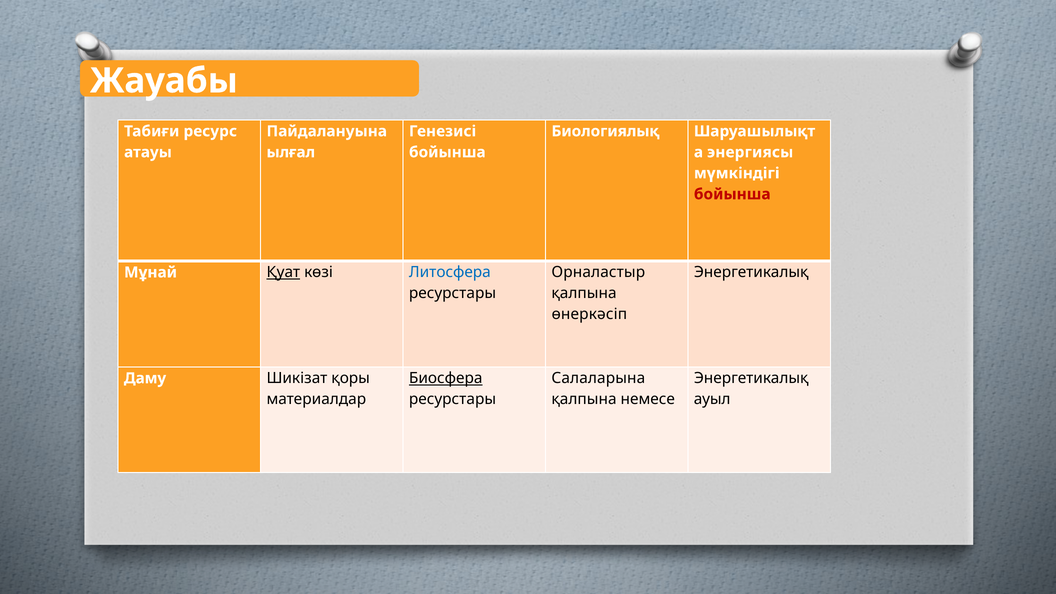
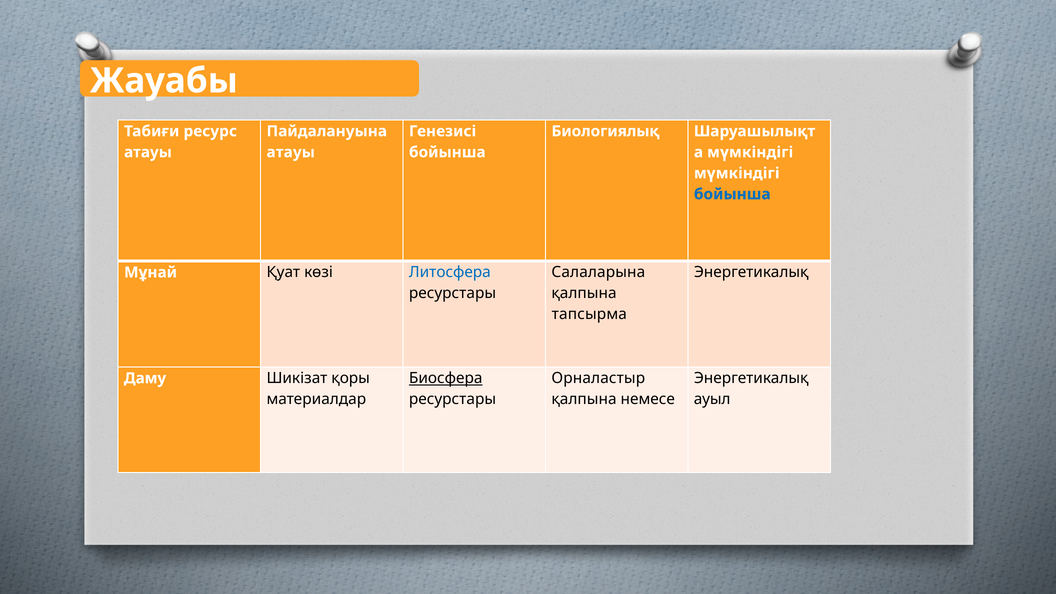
ылғал: ылғал -> атауы (291, 152)
энергиясы: энергиясы -> мүмкіндігі (750, 152)
бойынша colour: red -> blue (732, 194)
Орналастыр: Орналастыр -> Салаларына (598, 272)
Қуат underline: present -> none (283, 272)
өнеркәсіп: өнеркәсіп -> тапсырма (589, 314)
Салаларына: Салаларына -> Орналастыр (598, 378)
